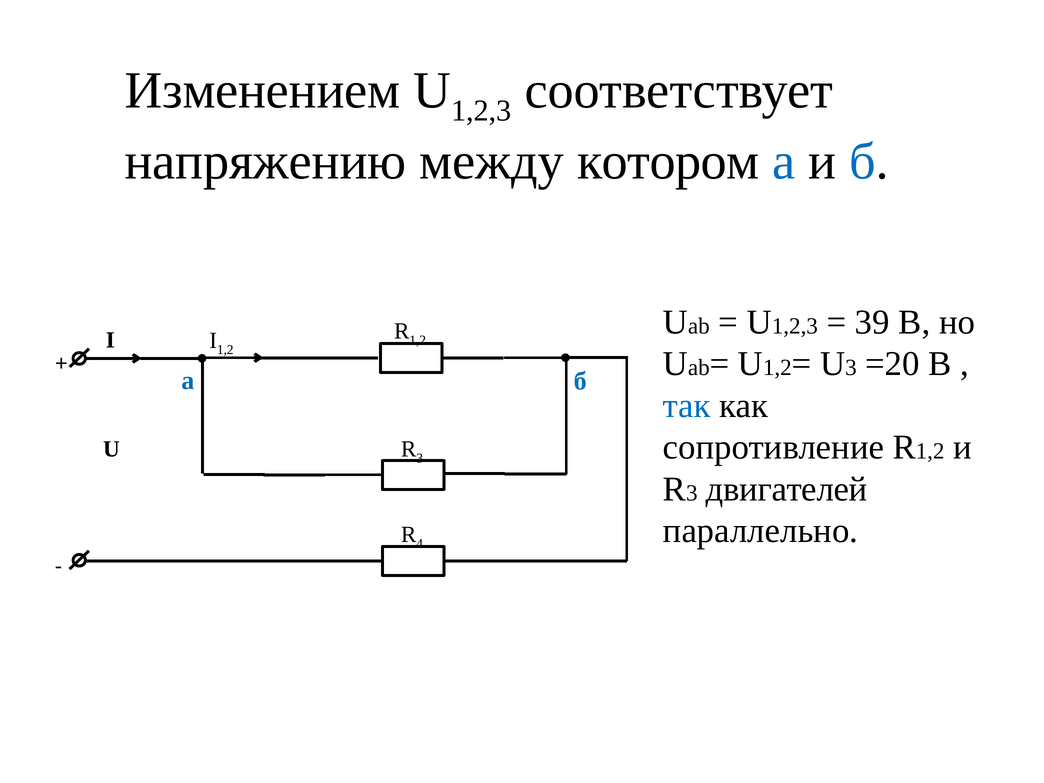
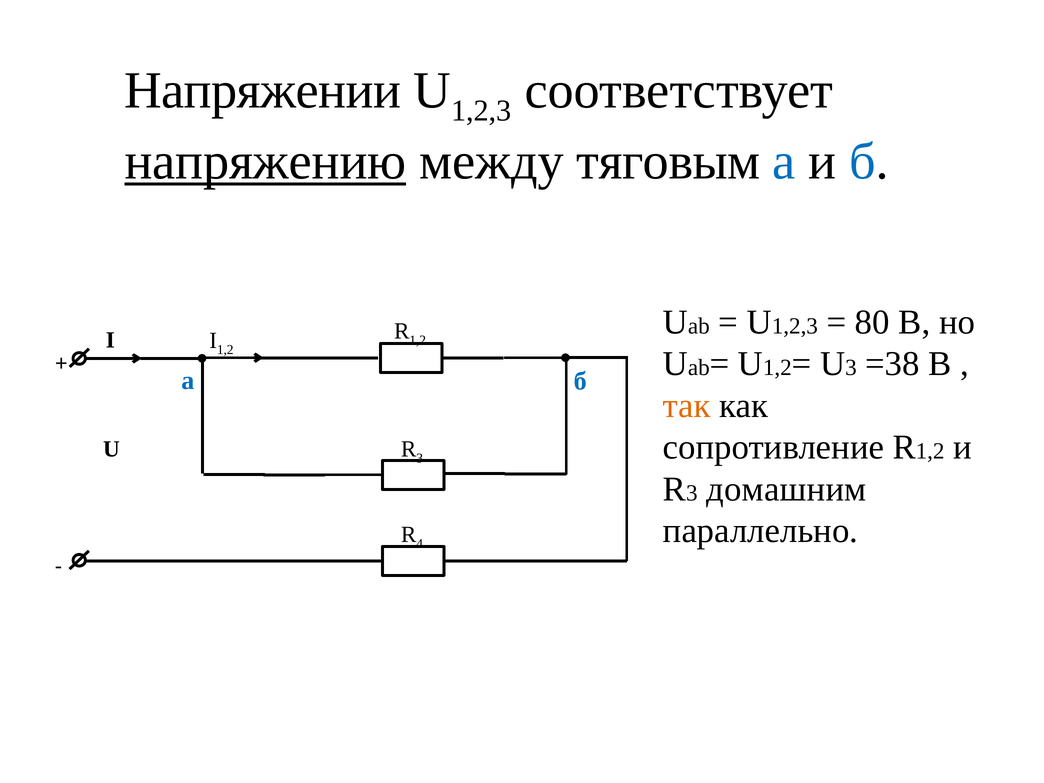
Изменением: Изменением -> Напряжении (263, 90)
напряжению underline: none -> present (265, 162)
котором: котором -> тяговым (668, 162)
39: 39 -> 80 (872, 322)
=20: =20 -> =38 (892, 364)
так colour: blue -> orange (687, 406)
двигателей: двигателей -> домашним (786, 489)
